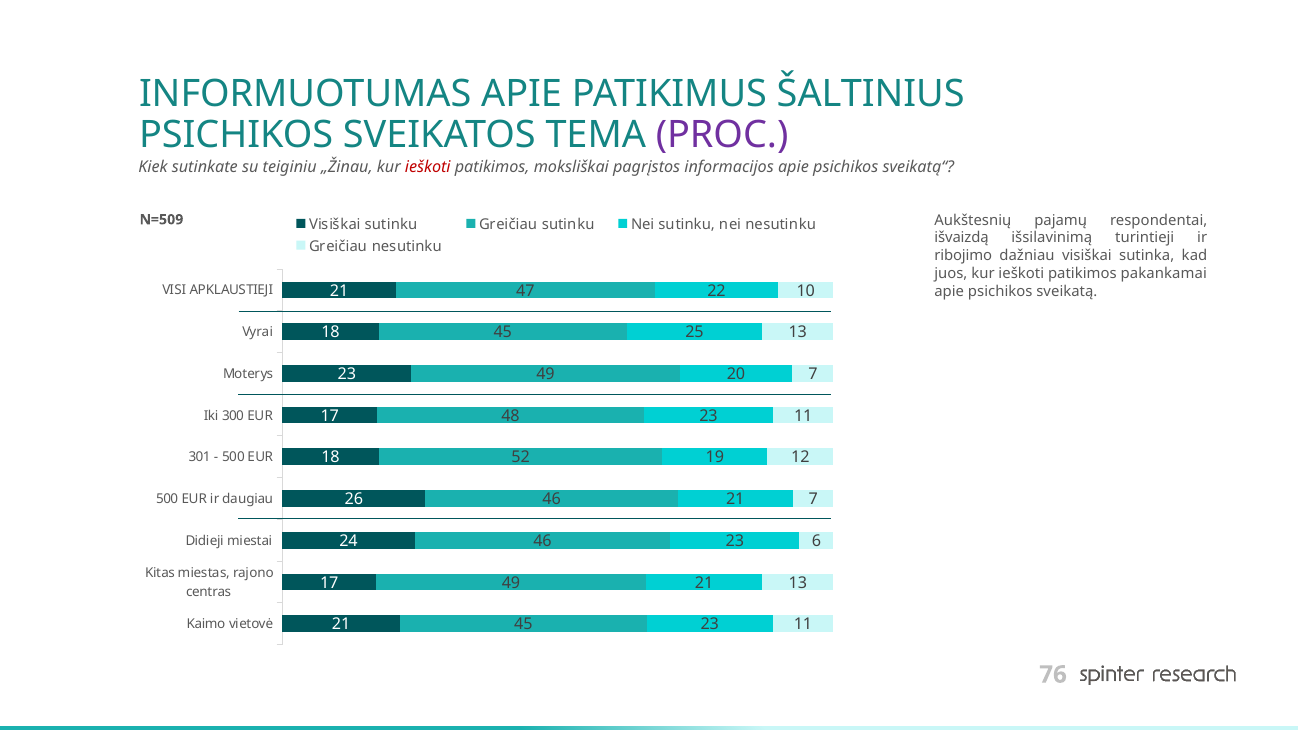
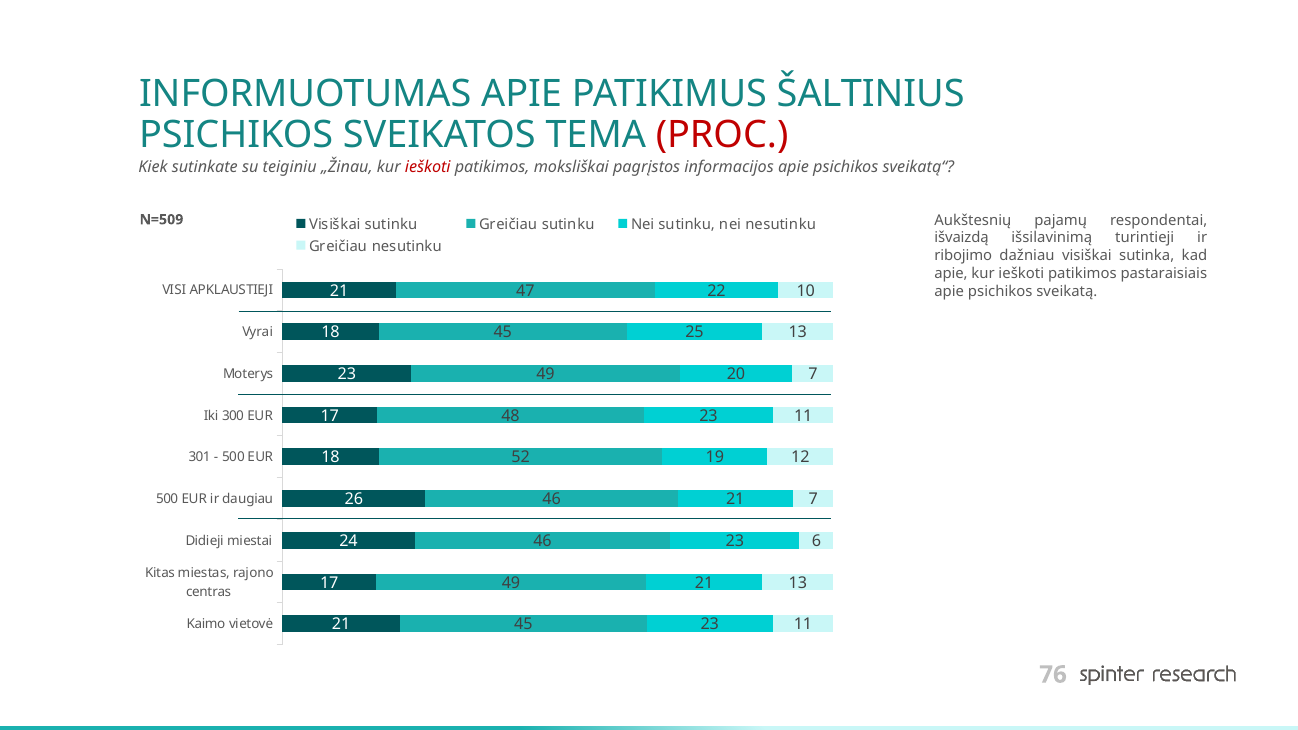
PROC colour: purple -> red (722, 135)
juos: juos -> apie (951, 274)
pakankamai: pakankamai -> pastaraisiais (1164, 274)
